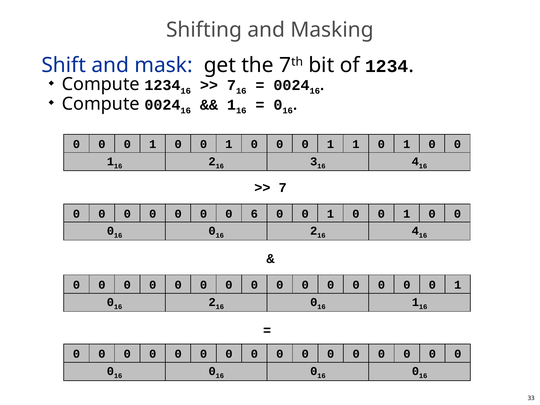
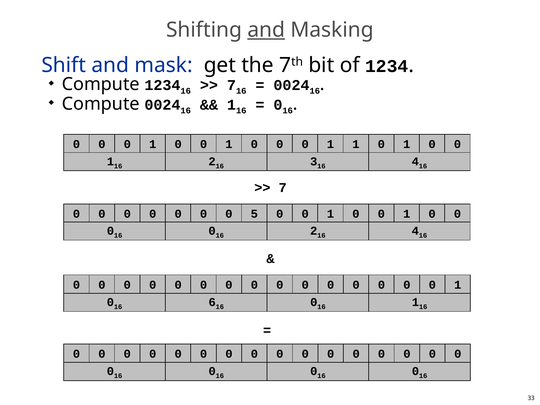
and underline: none -> present (266, 30)
6: 6 -> 5 (254, 214)
2: 2 -> 6 (212, 302)
